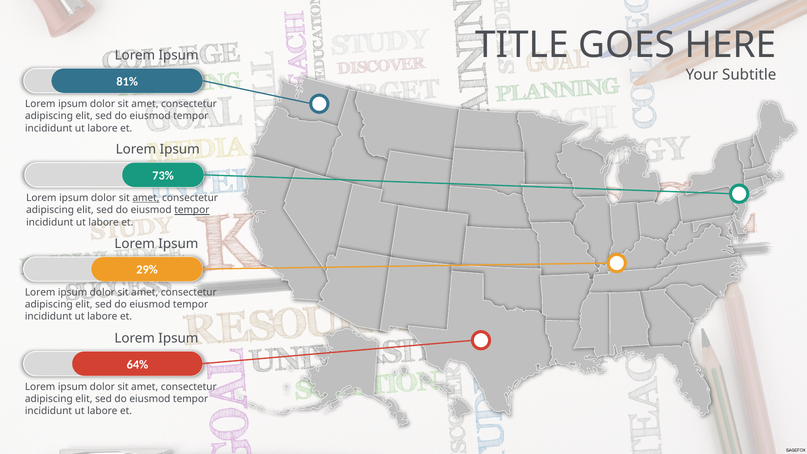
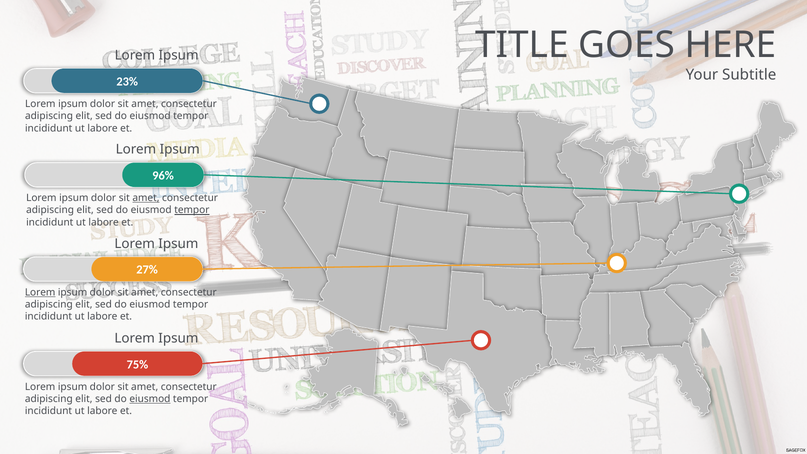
81%: 81% -> 23% (127, 82)
73%: 73% -> 96% (163, 176)
29%: 29% -> 27% (147, 270)
Lorem underline: none -> present (40, 292)
64%: 64% -> 75% (137, 364)
eiusmod underline: none -> present (150, 399)
